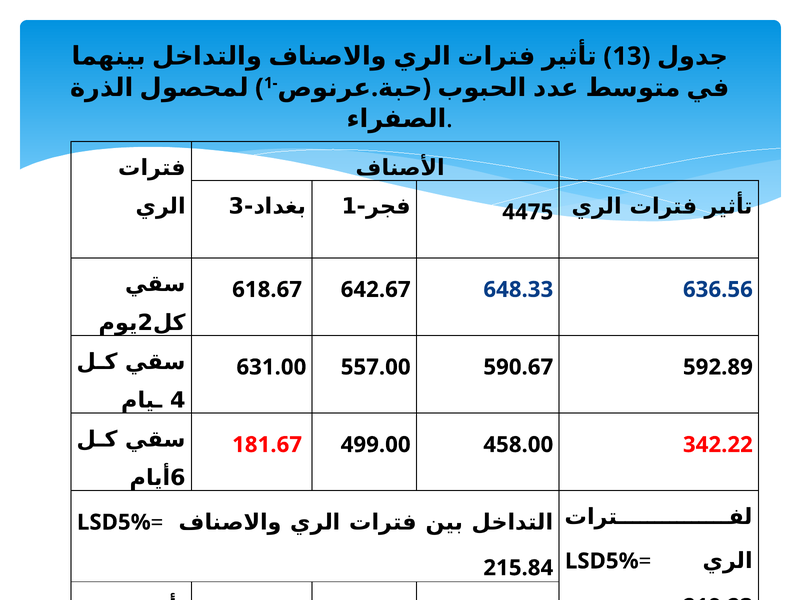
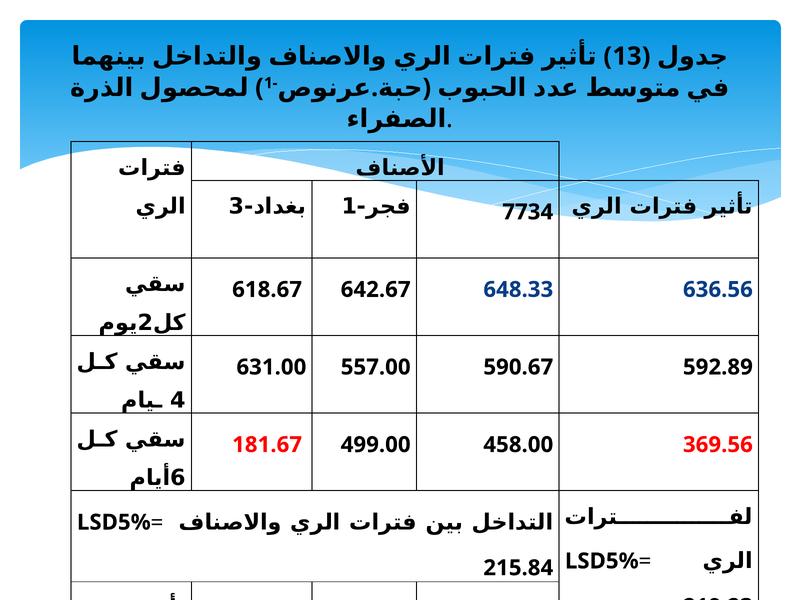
4475: 4475 -> 7734 (528, 212)
342.22: 342.22 -> 369.56 (718, 445)
